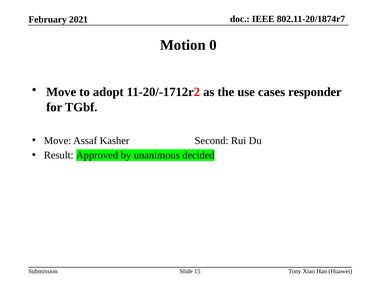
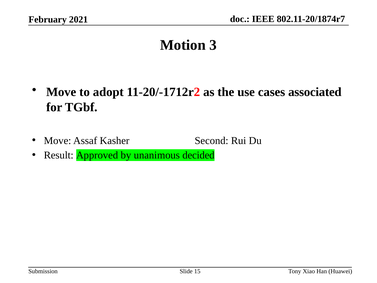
0: 0 -> 3 (213, 45)
responder: responder -> associated (315, 92)
